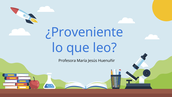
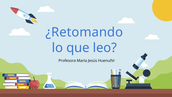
¿Proveniente: ¿Proveniente -> ¿Retomando (84, 32)
